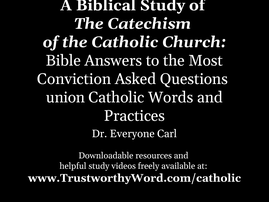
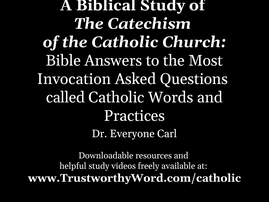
Conviction: Conviction -> Invocation (74, 79)
union: union -> called (66, 97)
